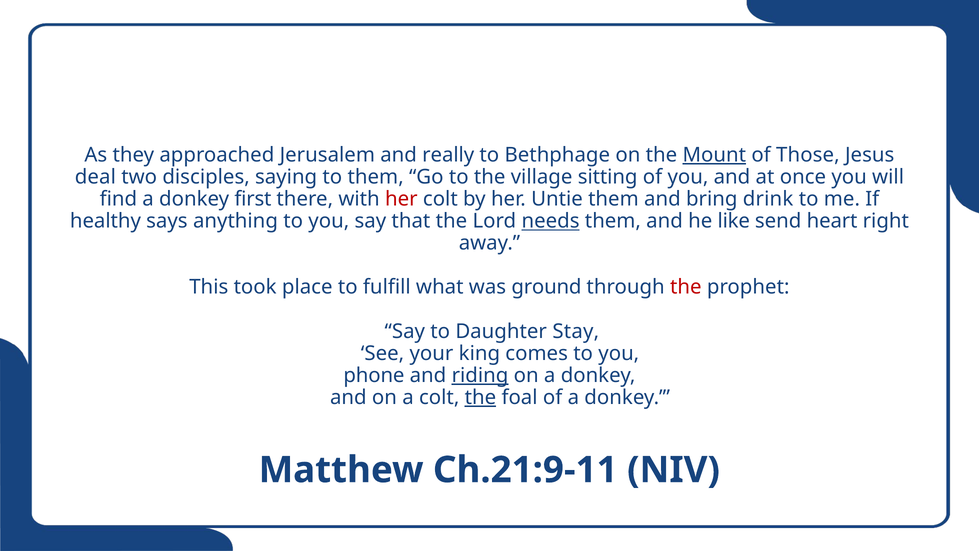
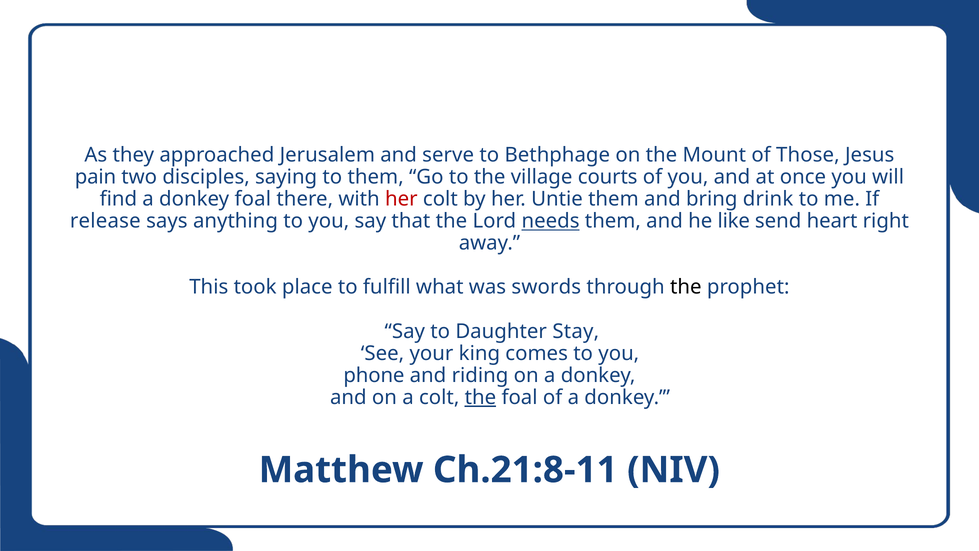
really: really -> serve (448, 155)
Mount underline: present -> none (714, 155)
deal: deal -> pain (95, 177)
sitting: sitting -> courts (608, 177)
donkey first: first -> foal (253, 199)
healthy: healthy -> release (105, 221)
ground: ground -> swords (546, 287)
the colour: red -> black (686, 287)
riding underline: present -> none (480, 375)
Ch.21:9-11: Ch.21:9-11 -> Ch.21:8-11 (525, 470)
